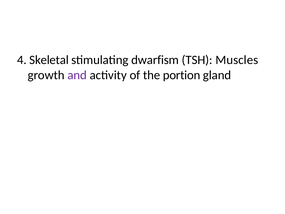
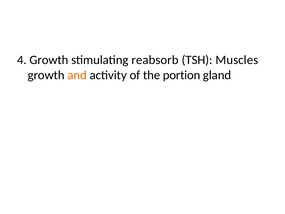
4 Skeletal: Skeletal -> Growth (49, 60)
dwarfism: dwarfism -> reabsorb (155, 60)
and colour: purple -> orange (77, 75)
